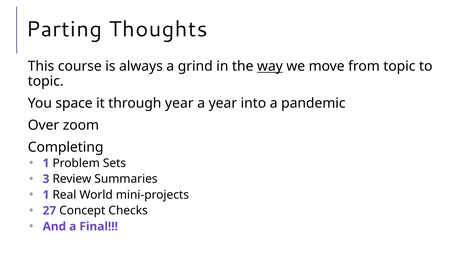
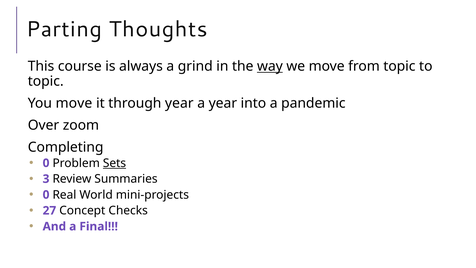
You space: space -> move (74, 103)
1: 1 -> 0 (46, 163)
Sets underline: none -> present (115, 163)
1: 1 -> 0 (46, 195)
